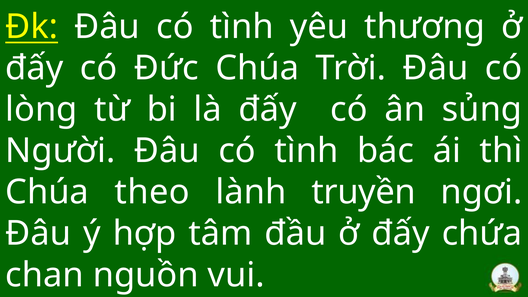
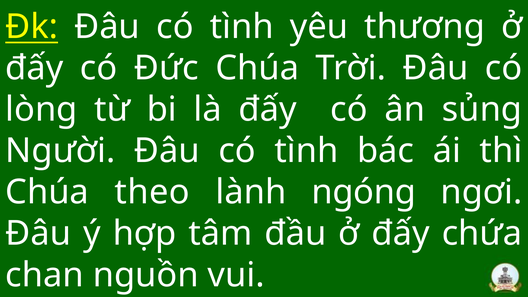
truyền: truyền -> ngóng (364, 192)
